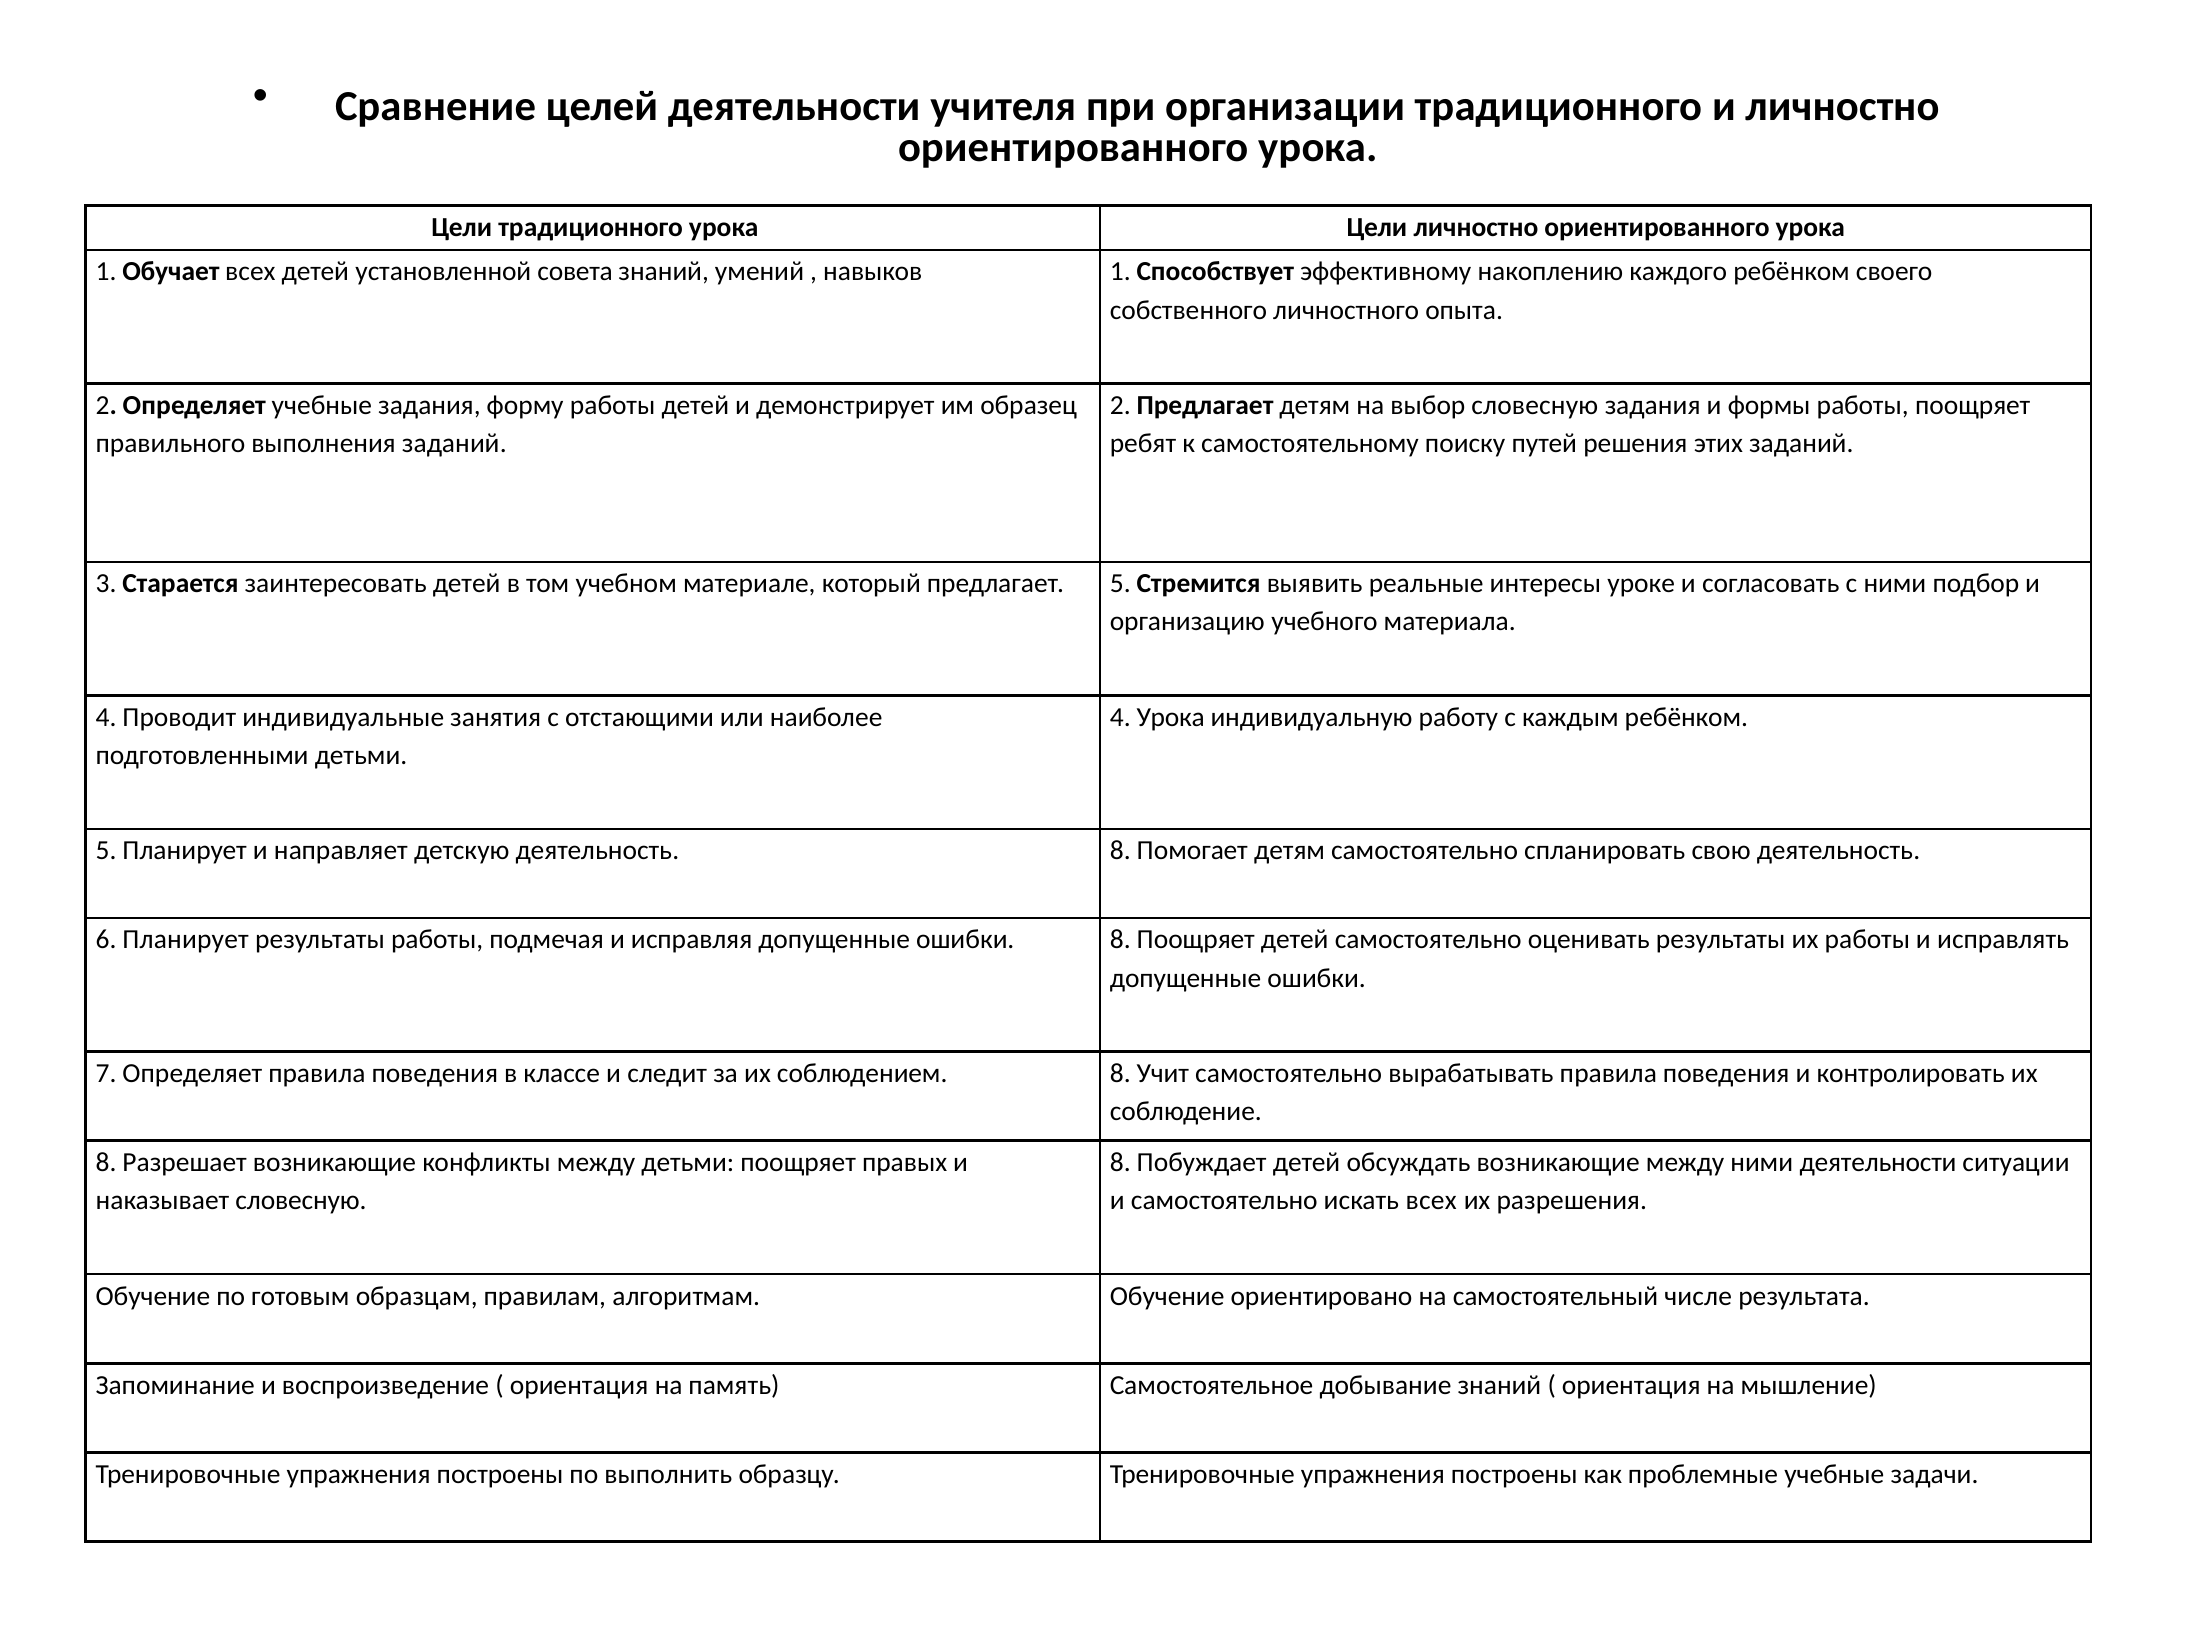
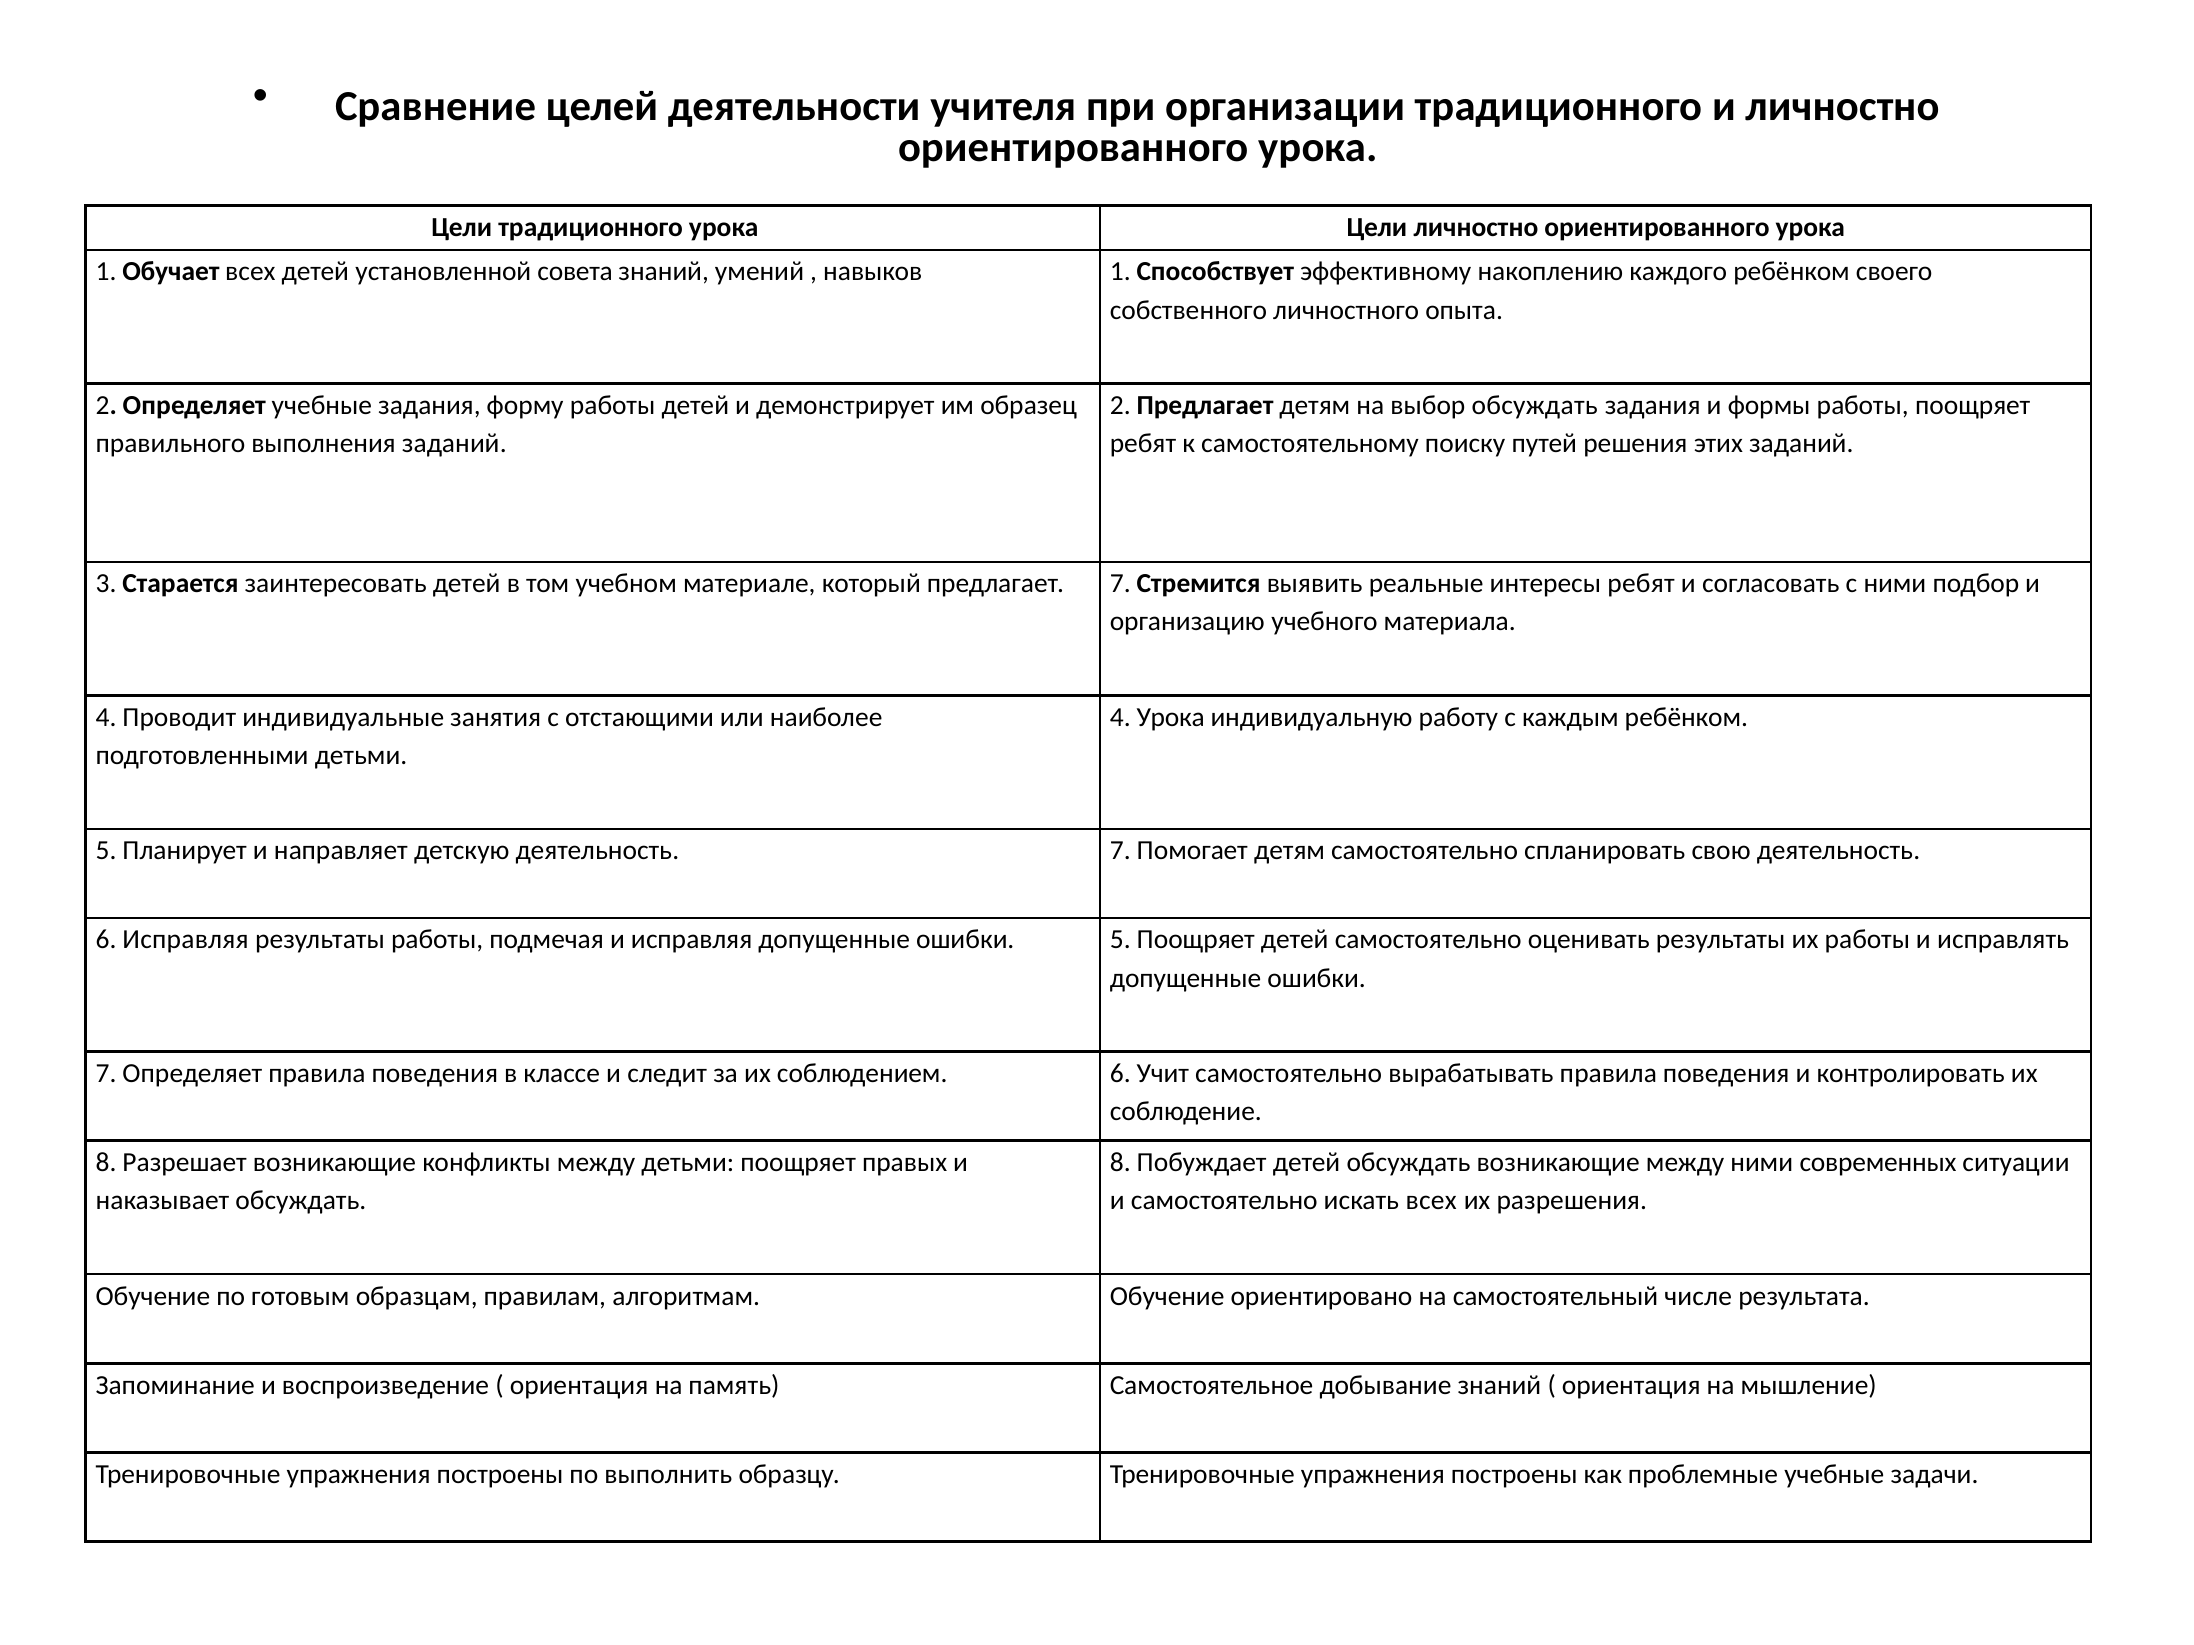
выбор словесную: словесную -> обсуждать (1535, 406)
предлагает 5: 5 -> 7 (1120, 584)
интересы уроке: уроке -> ребят (1641, 584)
деятельность 8: 8 -> 7 (1120, 851)
6 Планирует: Планирует -> Исправляя (186, 940)
ошибки 8: 8 -> 5 (1120, 940)
соблюдением 8: 8 -> 6 (1120, 1074)
ними деятельности: деятельности -> современных (1878, 1163)
наказывает словесную: словесную -> обсуждать (301, 1201)
